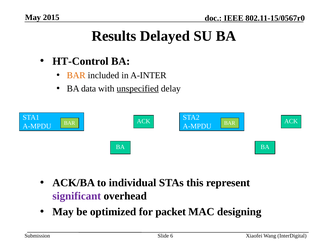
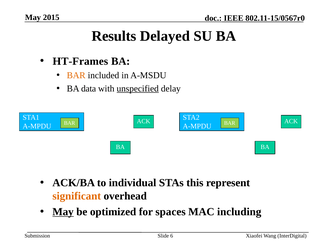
HT-Control: HT-Control -> HT-Frames (80, 61)
A-INTER: A-INTER -> A-MSDU (148, 75)
significant colour: purple -> orange (77, 196)
May underline: none -> present (63, 212)
packet: packet -> spaces (171, 212)
designing: designing -> including (239, 212)
